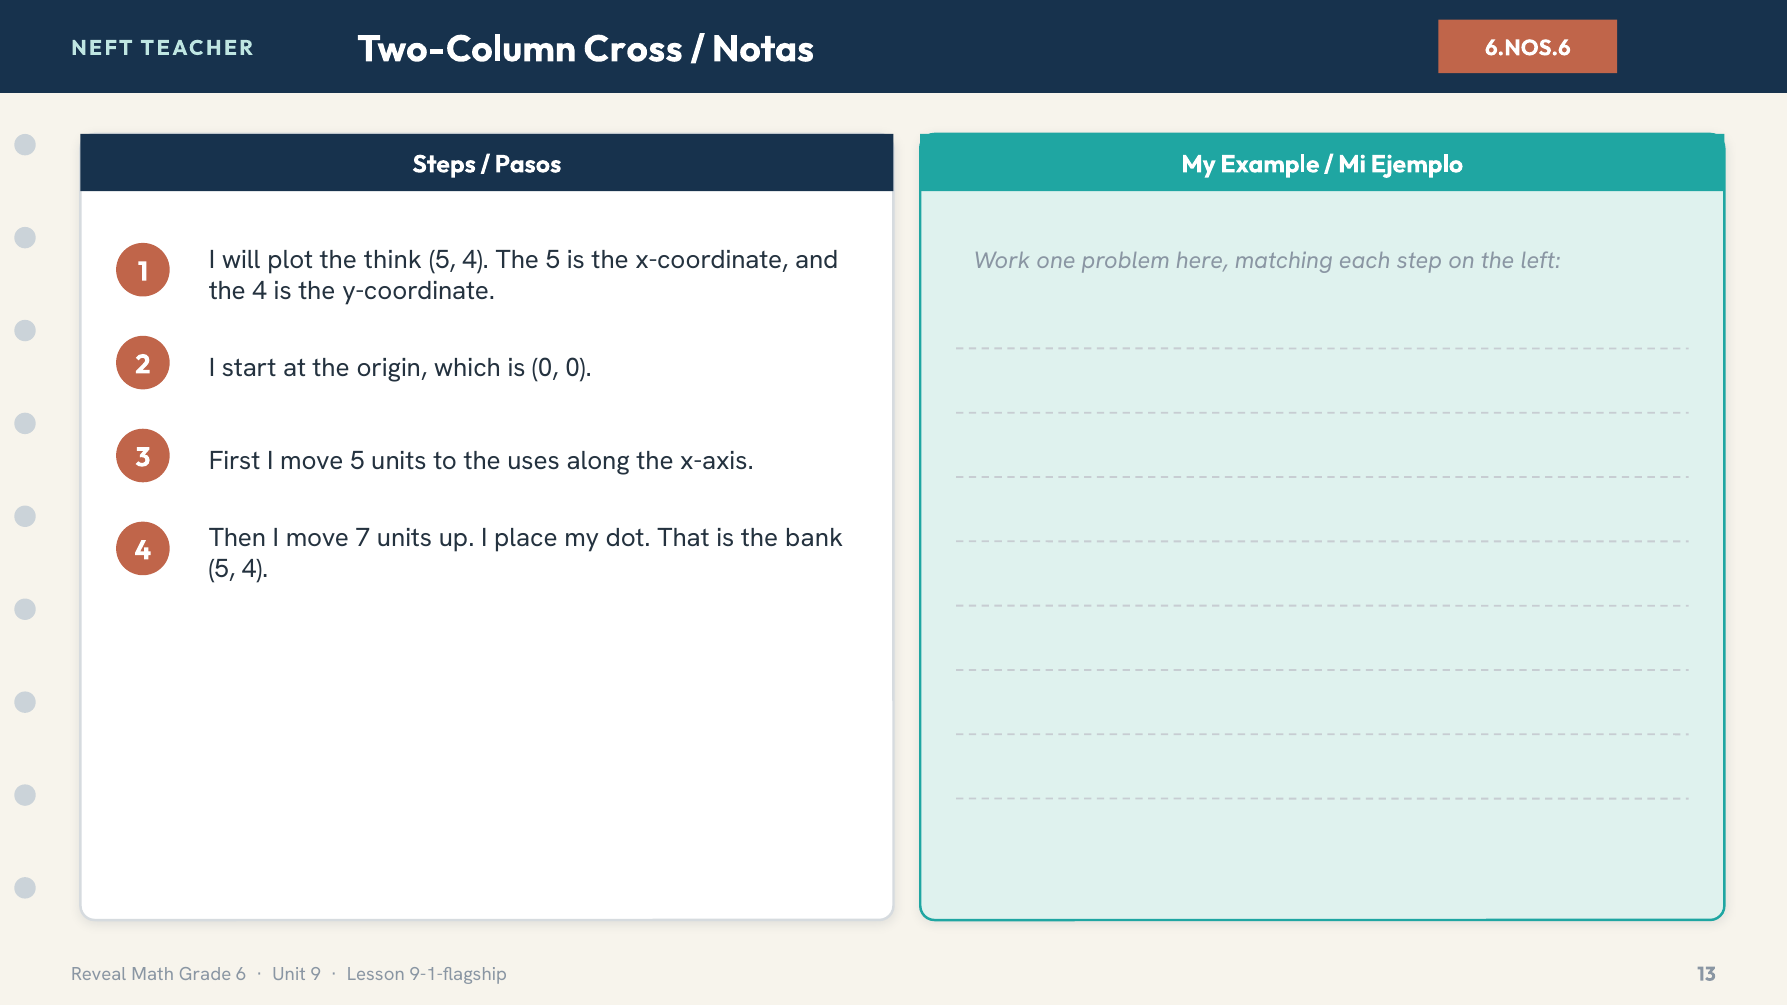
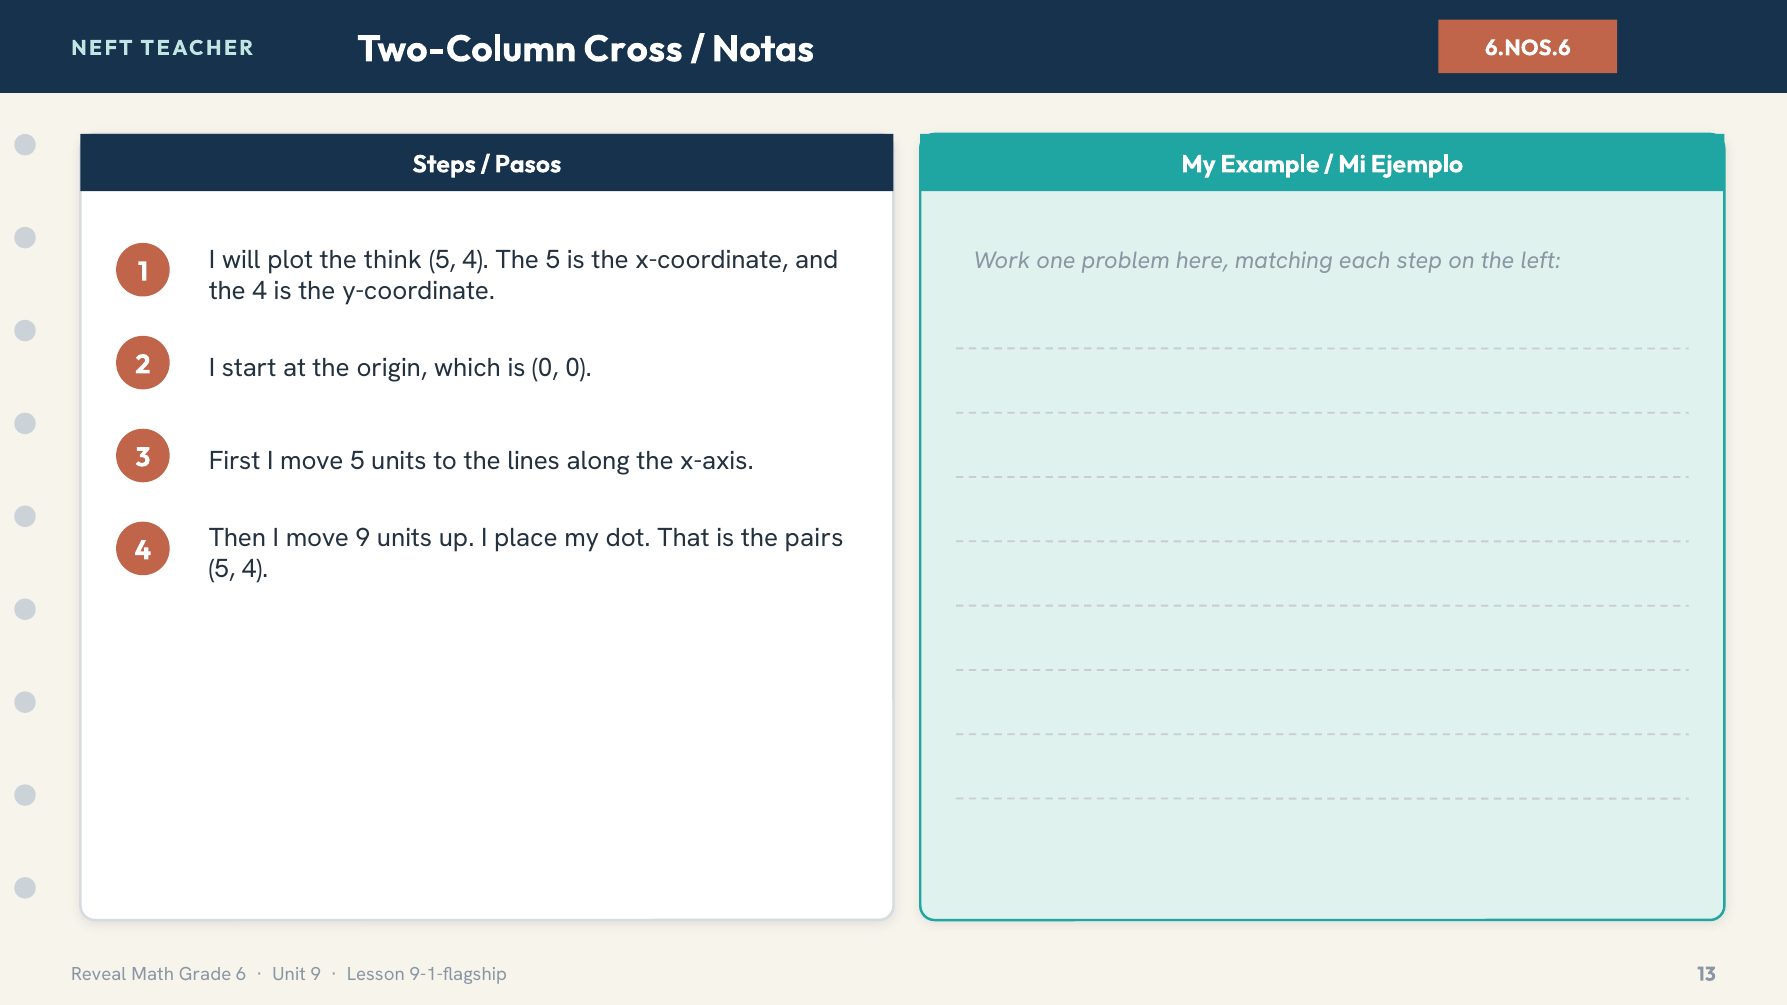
uses: uses -> lines (534, 461)
move 7: 7 -> 9 (363, 538)
bank: bank -> pairs (814, 538)
